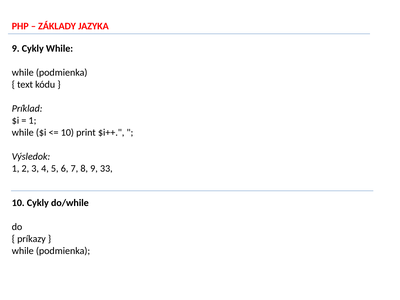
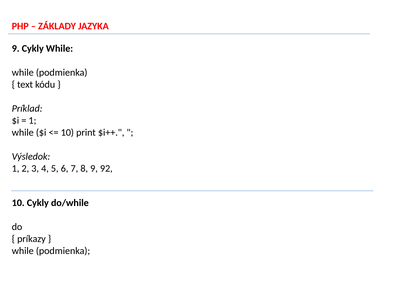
33: 33 -> 92 (106, 168)
